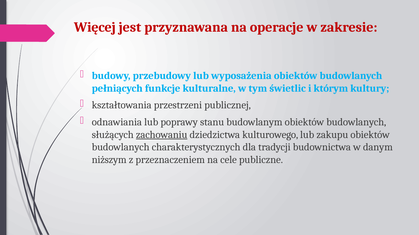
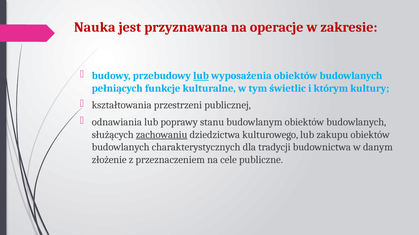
Więcej: Więcej -> Nauka (95, 27)
lub underline: none -> present (201, 76)
niższym: niższym -> złożenie (109, 160)
